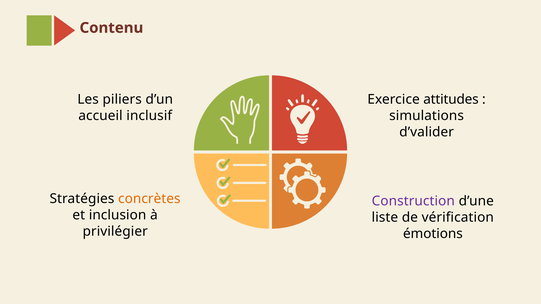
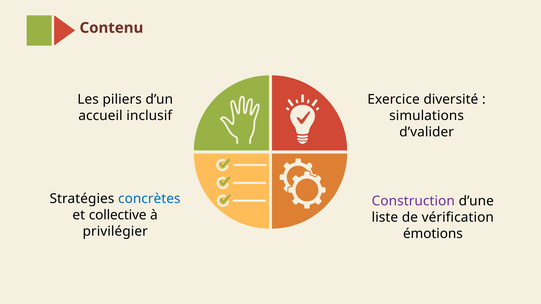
attitudes: attitudes -> diversité (451, 100)
concrètes colour: orange -> blue (149, 199)
inclusion: inclusion -> collective (118, 215)
